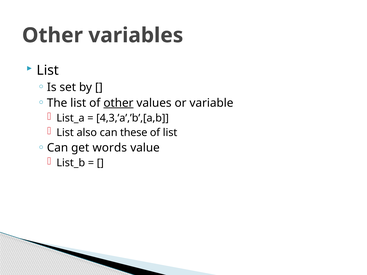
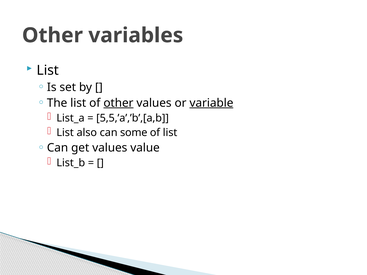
variable underline: none -> present (211, 103)
4,3,’a’,’b’,[a,b: 4,3,’a’,’b’,[a,b -> 5,5,’a’,’b’,[a,b (133, 118)
these: these -> some (134, 133)
get words: words -> values (110, 148)
